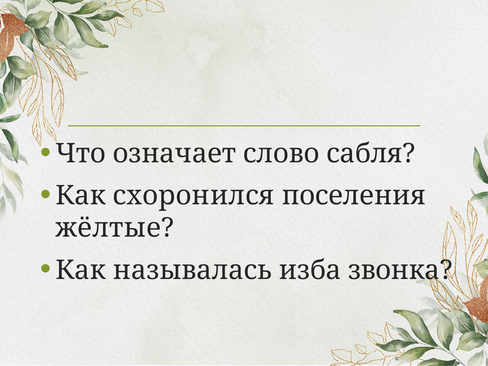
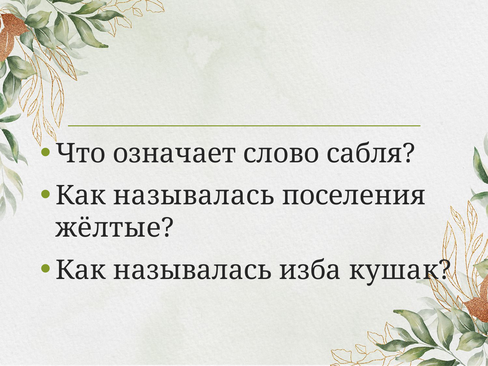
схоронился: схоронился -> называлась (194, 196)
звонка: звонка -> кушак (400, 270)
